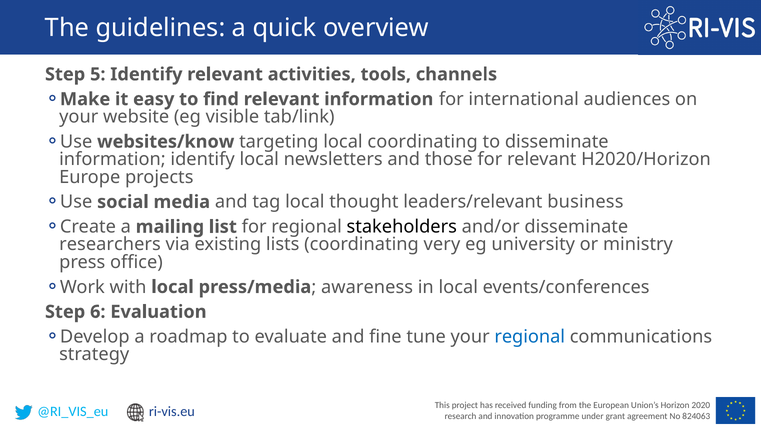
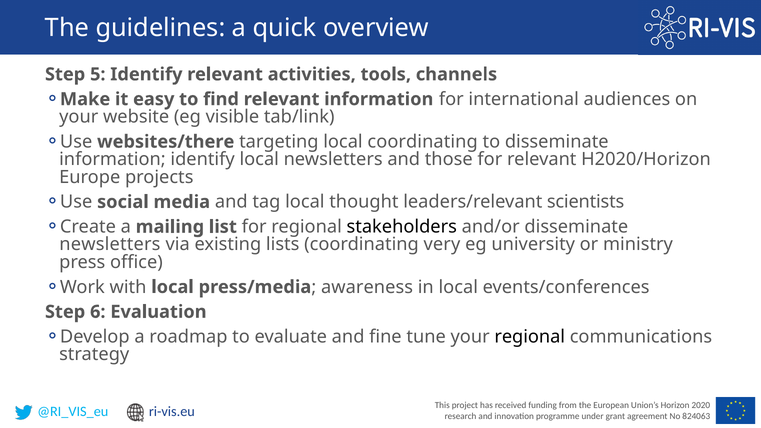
websites/know: websites/know -> websites/there (166, 142)
business: business -> scientists (586, 202)
researchers: researchers -> newsletters (110, 245)
regional colour: blue -> black (530, 337)
